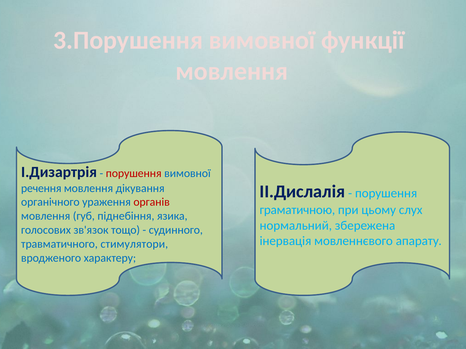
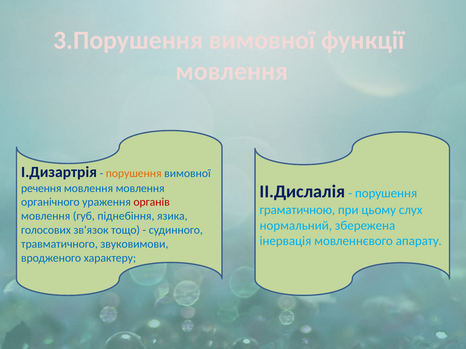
порушення colour: red -> orange (134, 174)
мовлення дікування: дікування -> мовлення (140, 188)
стимулятори: стимулятори -> звуковимови (134, 244)
